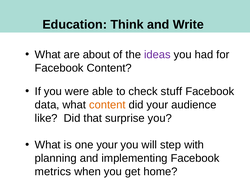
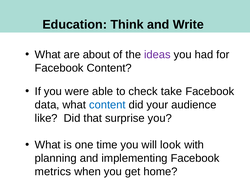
stuff: stuff -> take (171, 91)
content colour: orange -> blue (107, 105)
one your: your -> time (107, 145)
step: step -> look (171, 145)
